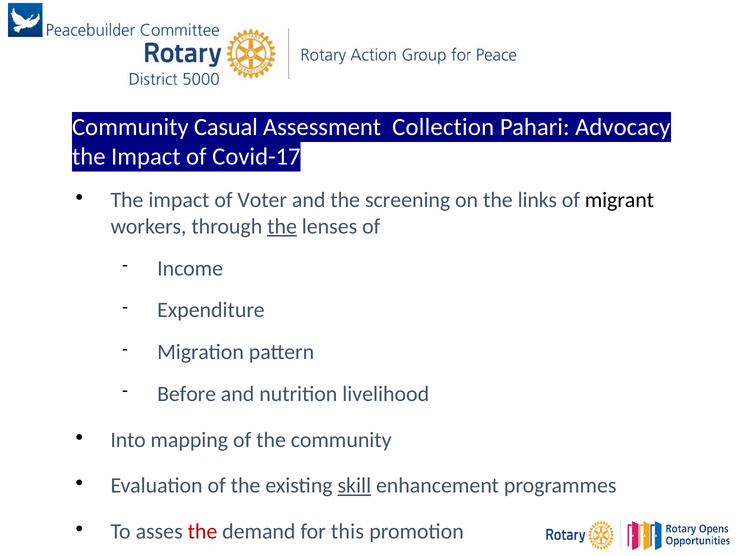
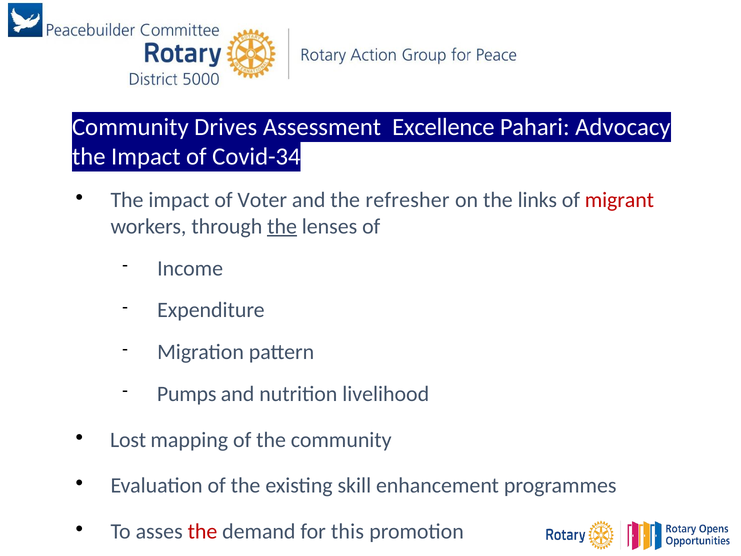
Casual: Casual -> Drives (226, 127)
Collection: Collection -> Excellence (443, 127)
Covid-17: Covid-17 -> Covid-34 (256, 157)
screening: screening -> refresher (407, 200)
migrant colour: black -> red (619, 200)
Before: Before -> Pumps (187, 394)
Into: Into -> Lost (128, 440)
skill underline: present -> none (354, 485)
